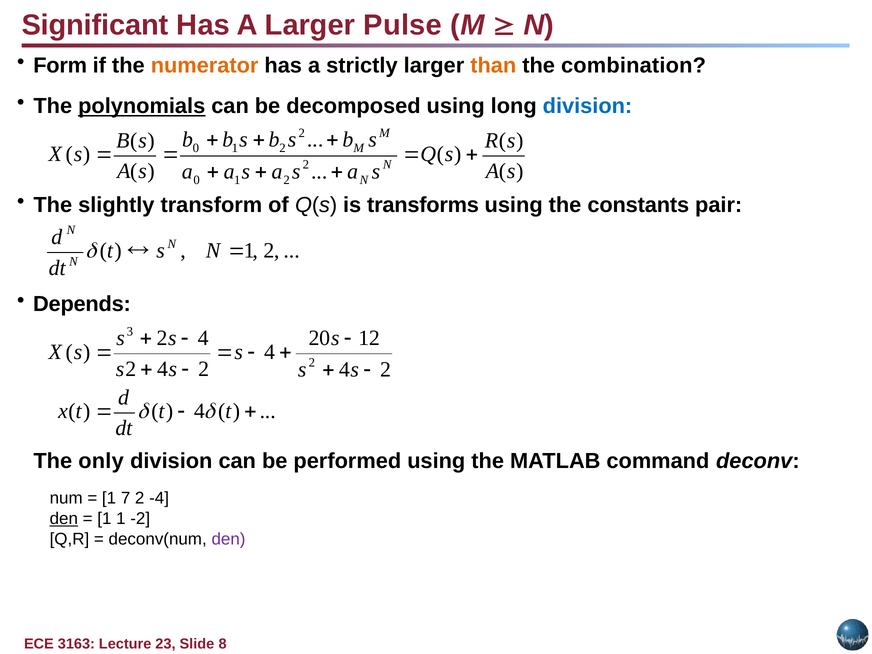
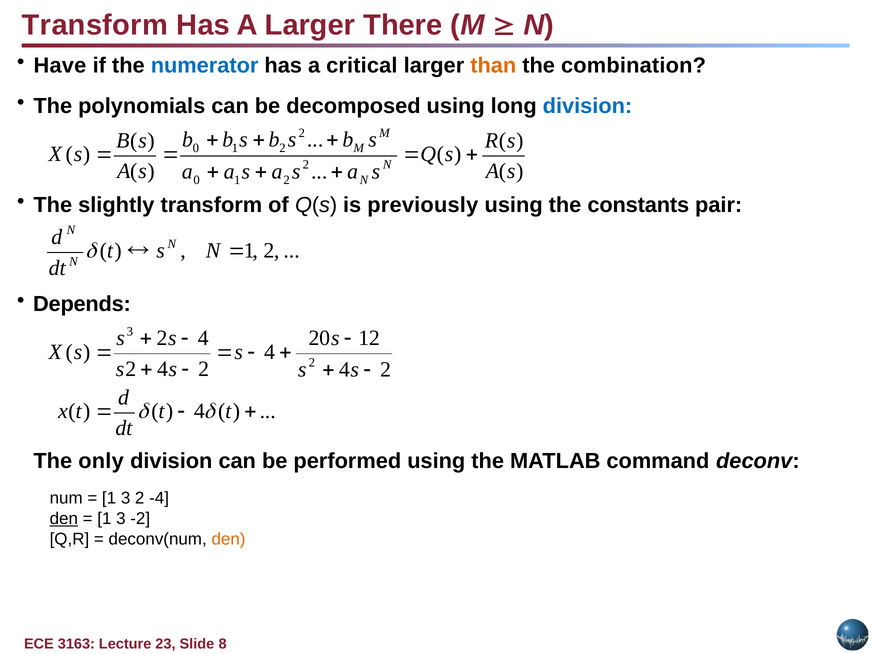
Significant: Significant -> Transform (95, 25)
Pulse: Pulse -> There (403, 25)
Form: Form -> Have (60, 66)
numerator colour: orange -> blue (205, 66)
strictly: strictly -> critical (362, 66)
polynomials underline: present -> none (142, 106)
transforms: transforms -> previously (423, 205)
7: 7 -> 3 (126, 498)
1: 1 -> 3 (121, 519)
den colour: purple -> orange (228, 539)
